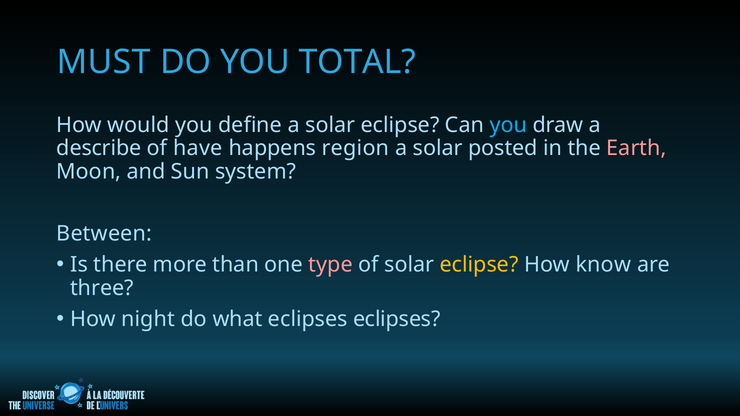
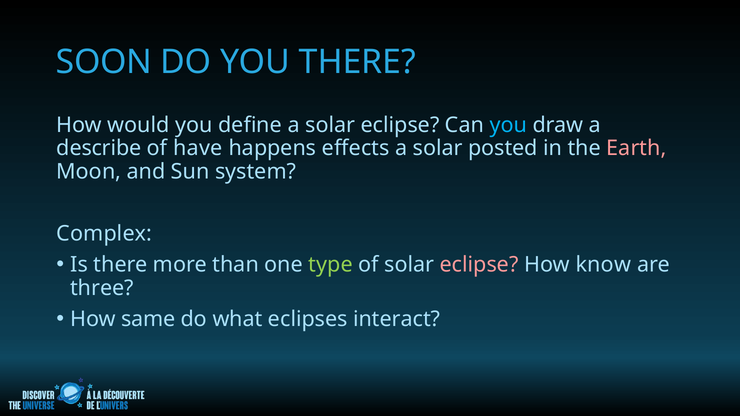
MUST: MUST -> SOON (104, 62)
YOU TOTAL: TOTAL -> THERE (357, 62)
region: region -> effects (356, 148)
Between: Between -> Complex (104, 234)
type colour: pink -> light green (331, 265)
eclipse colour: yellow -> pink (479, 265)
night: night -> same (148, 319)
eclipses eclipses: eclipses -> interact (397, 319)
